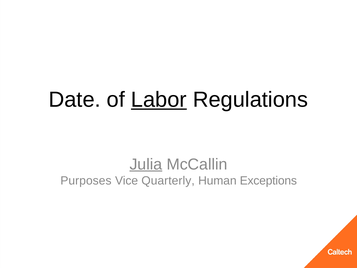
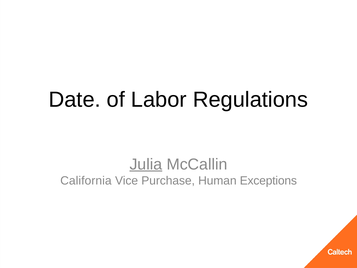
Labor underline: present -> none (159, 100)
Purposes: Purposes -> California (86, 181)
Quarterly: Quarterly -> Purchase (168, 181)
